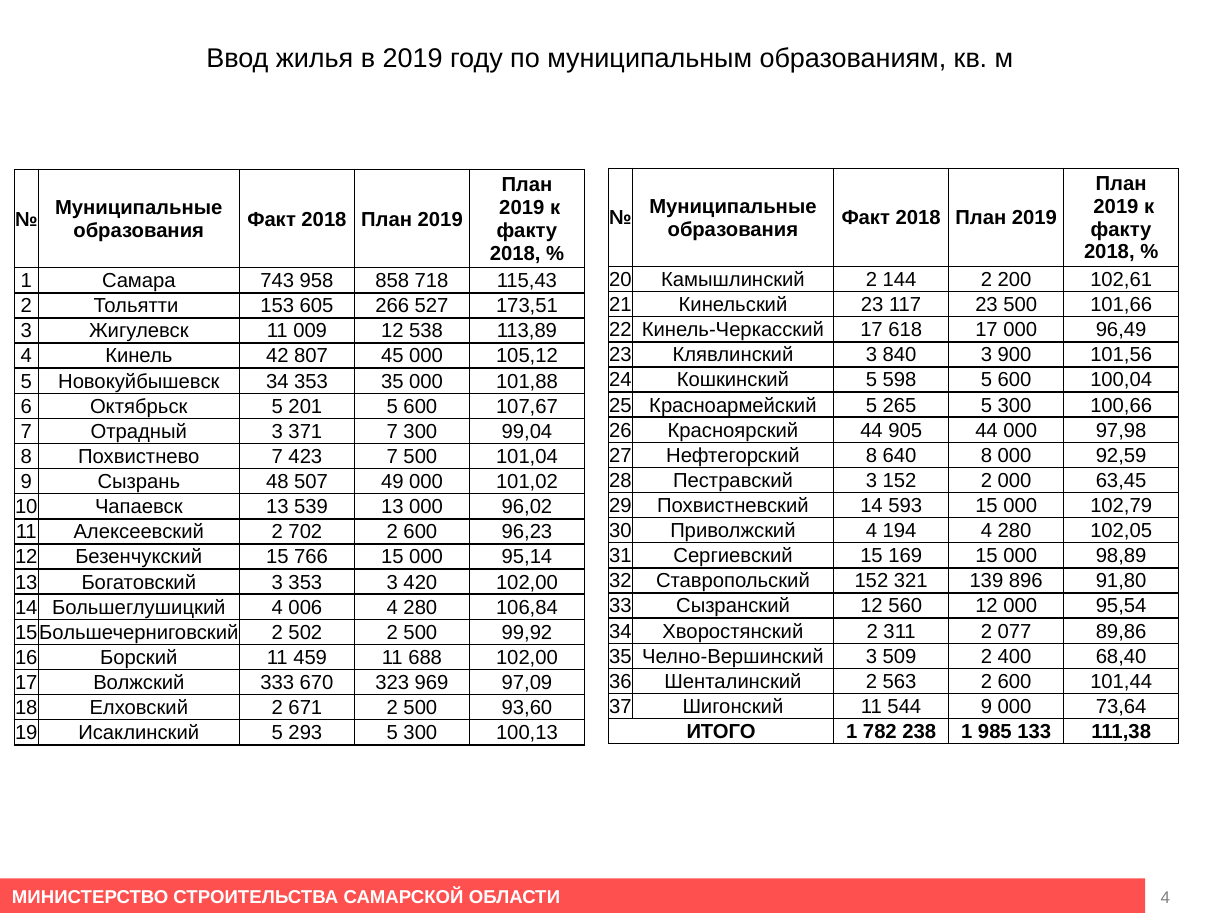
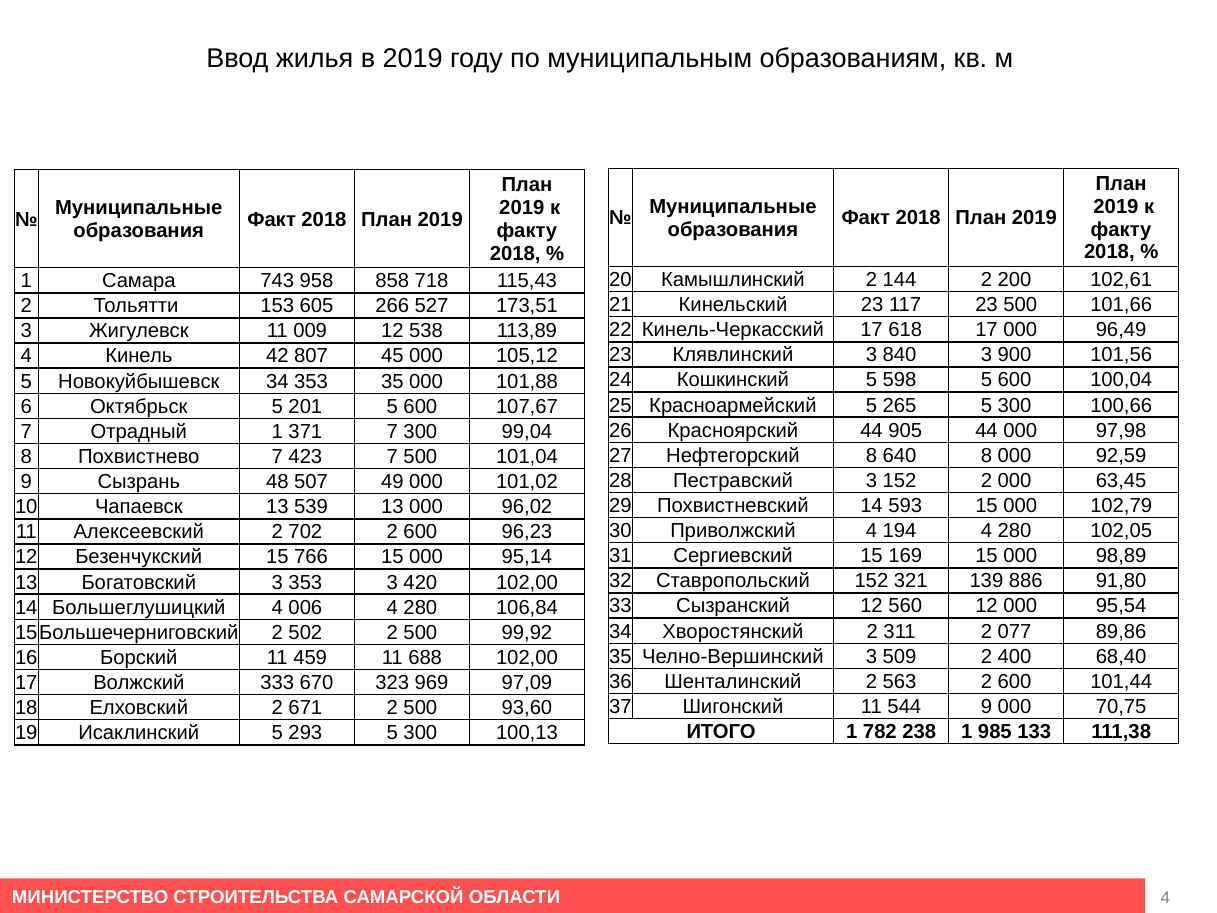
Отрадный 3: 3 -> 1 (277, 432)
896: 896 -> 886 (1026, 581)
73,64: 73,64 -> 70,75 (1121, 707)
